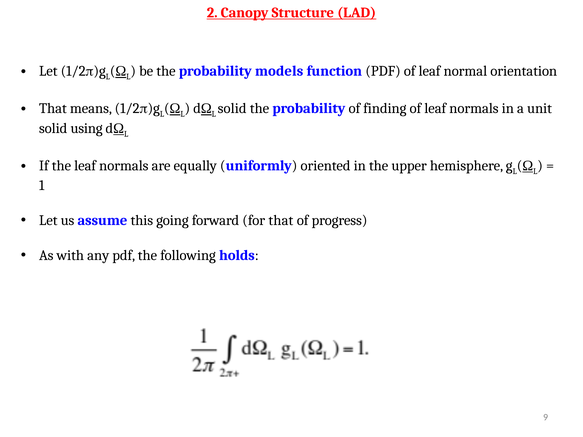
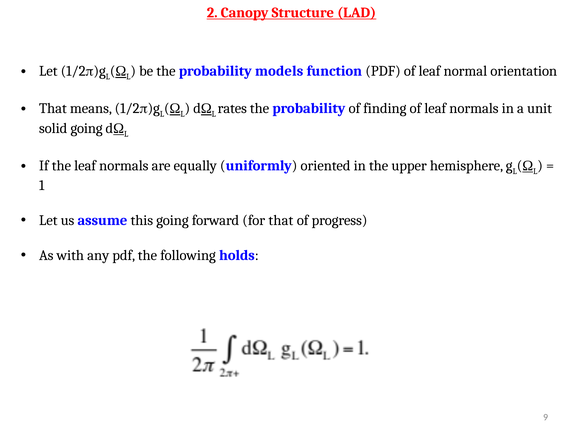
solid: solid -> rates (232, 108)
solid using: using -> going (87, 128)
